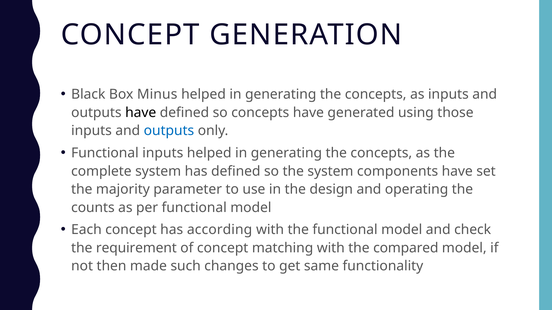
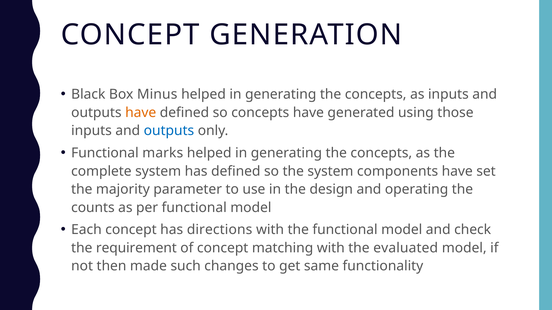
have colour: black -> orange (141, 113)
Functional inputs: inputs -> marks (163, 153)
according: according -> directions (220, 230)
compared: compared -> evaluated (406, 248)
